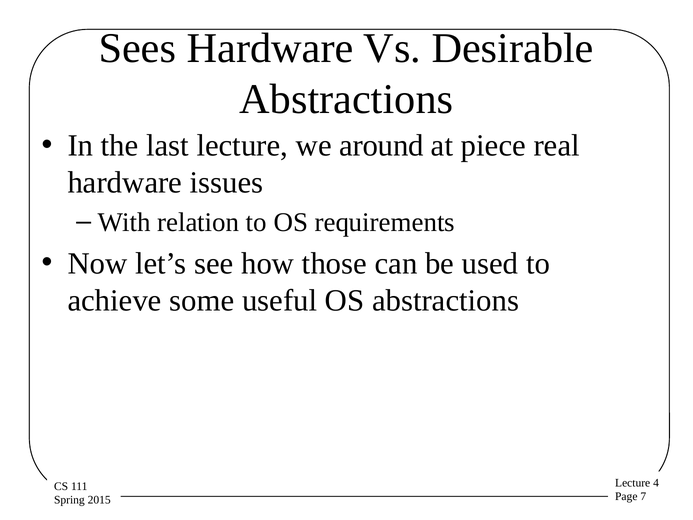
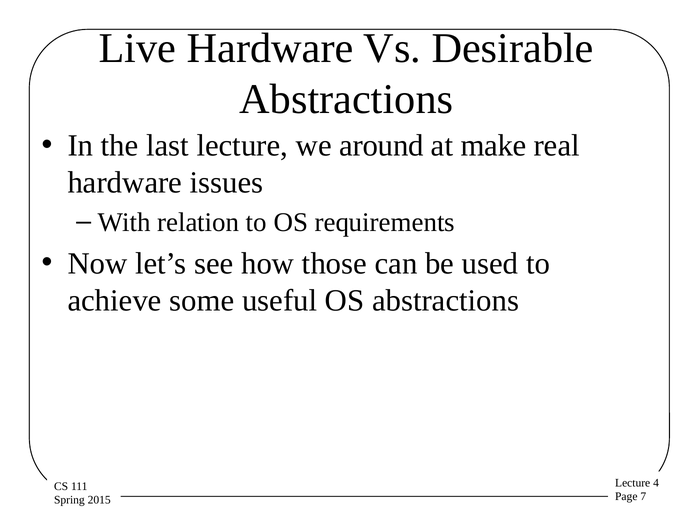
Sees: Sees -> Live (137, 48)
piece: piece -> make (494, 145)
